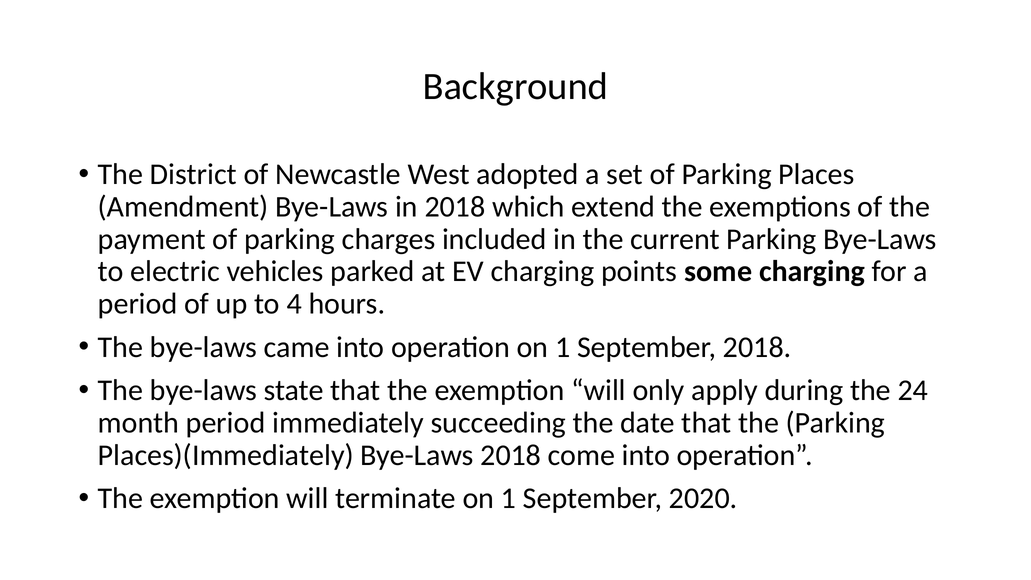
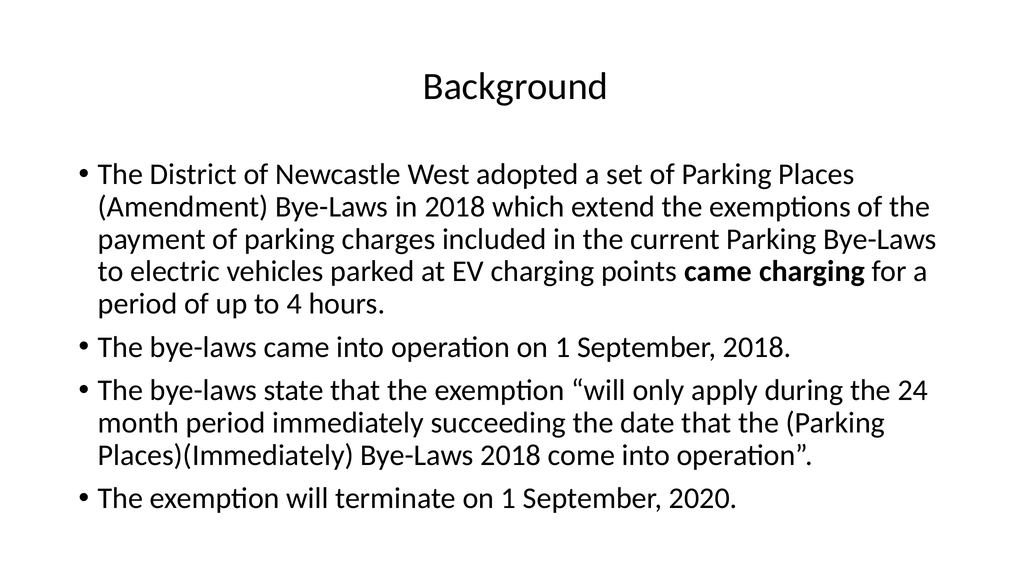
points some: some -> came (718, 272)
